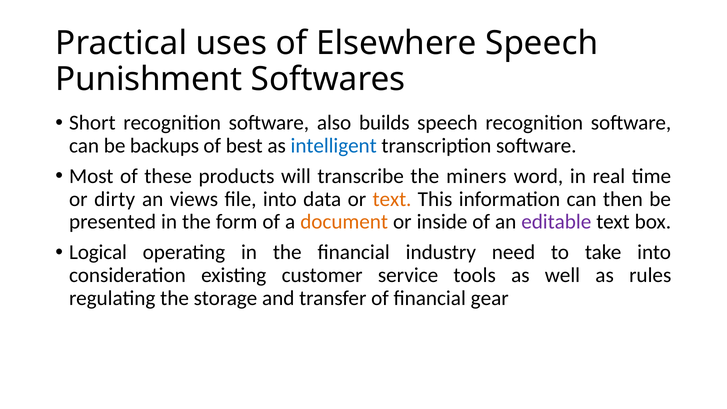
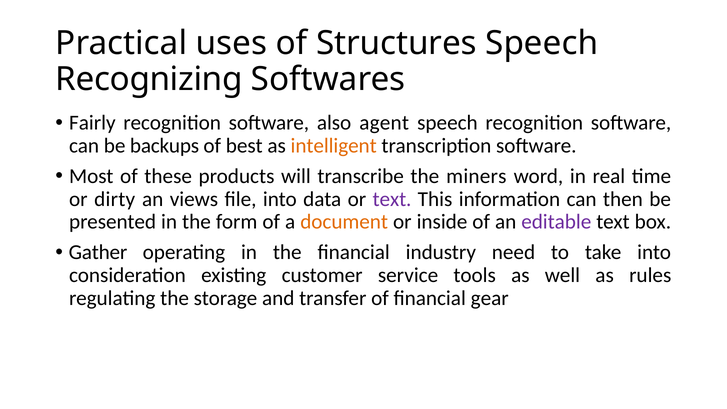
Elsewhere: Elsewhere -> Structures (396, 43)
Punishment: Punishment -> Recognizing (149, 79)
Short: Short -> Fairly (92, 123)
builds: builds -> agent (384, 123)
intelligent colour: blue -> orange (334, 146)
text colour: orange -> purple (392, 199)
Logical: Logical -> Gather (98, 252)
